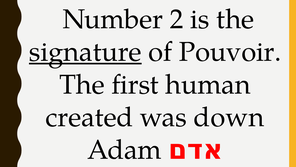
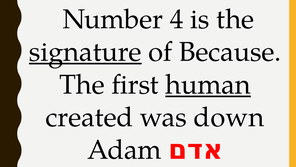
2: 2 -> 4 (177, 19)
Pouvoir: Pouvoir -> Because (230, 52)
human underline: none -> present (208, 84)
